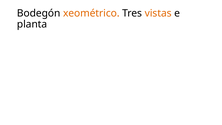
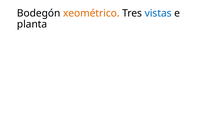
vistas colour: orange -> blue (158, 13)
